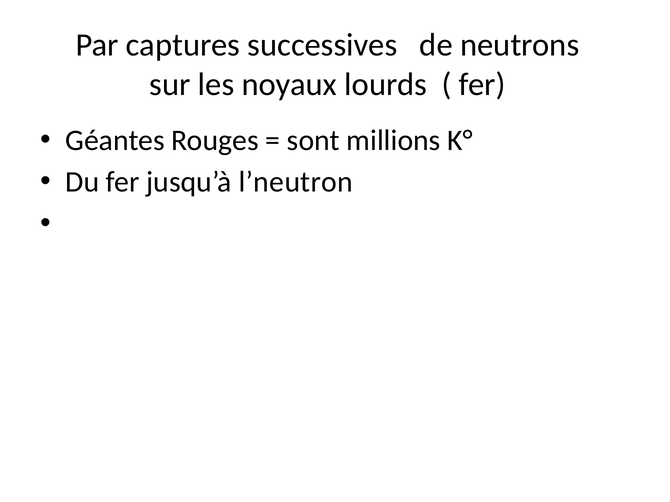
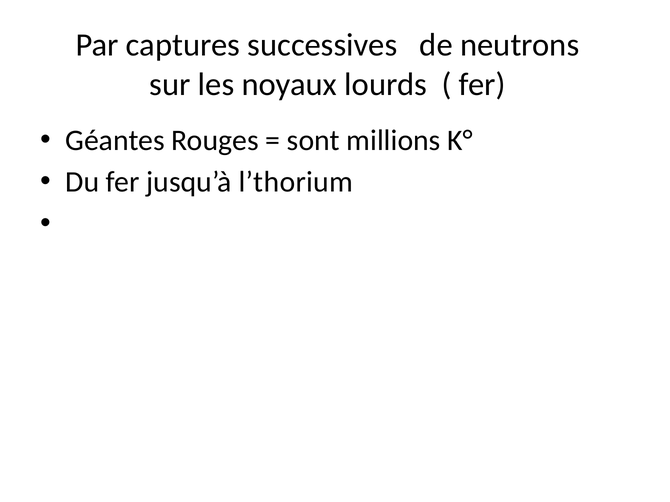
l’neutron: l’neutron -> l’thorium (296, 182)
